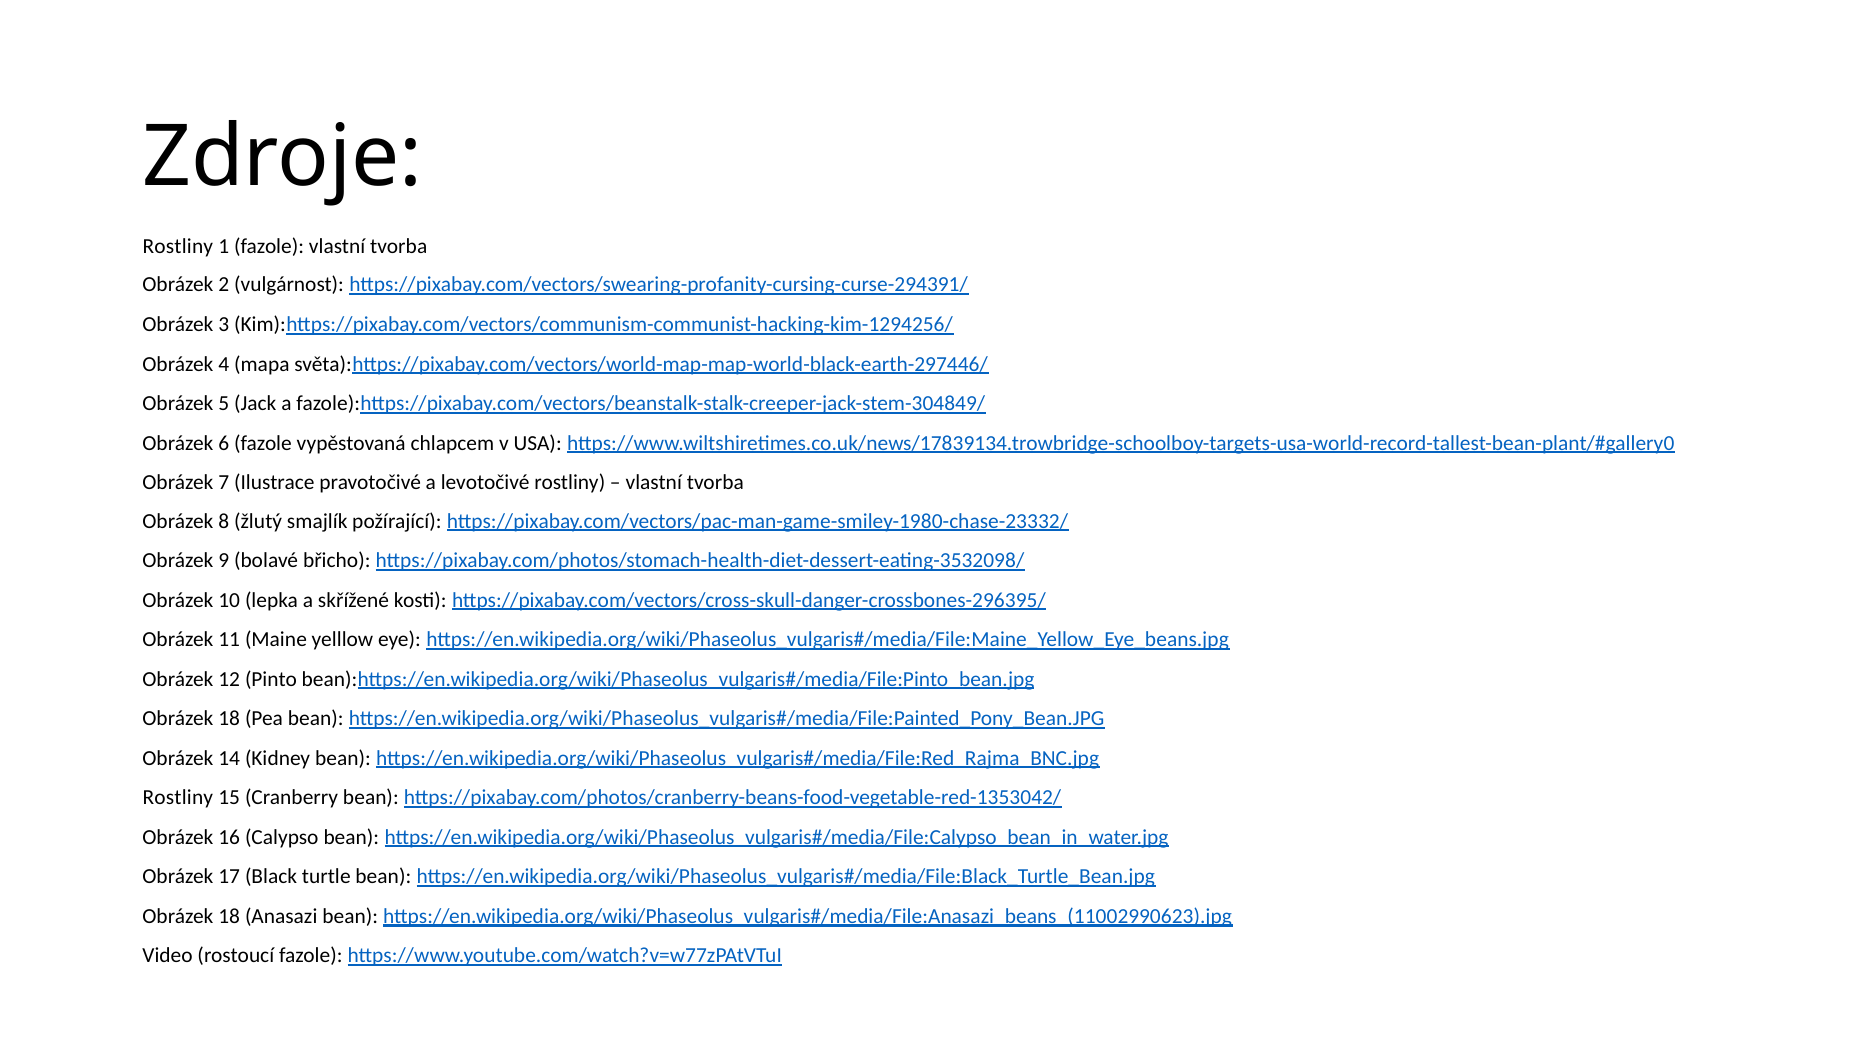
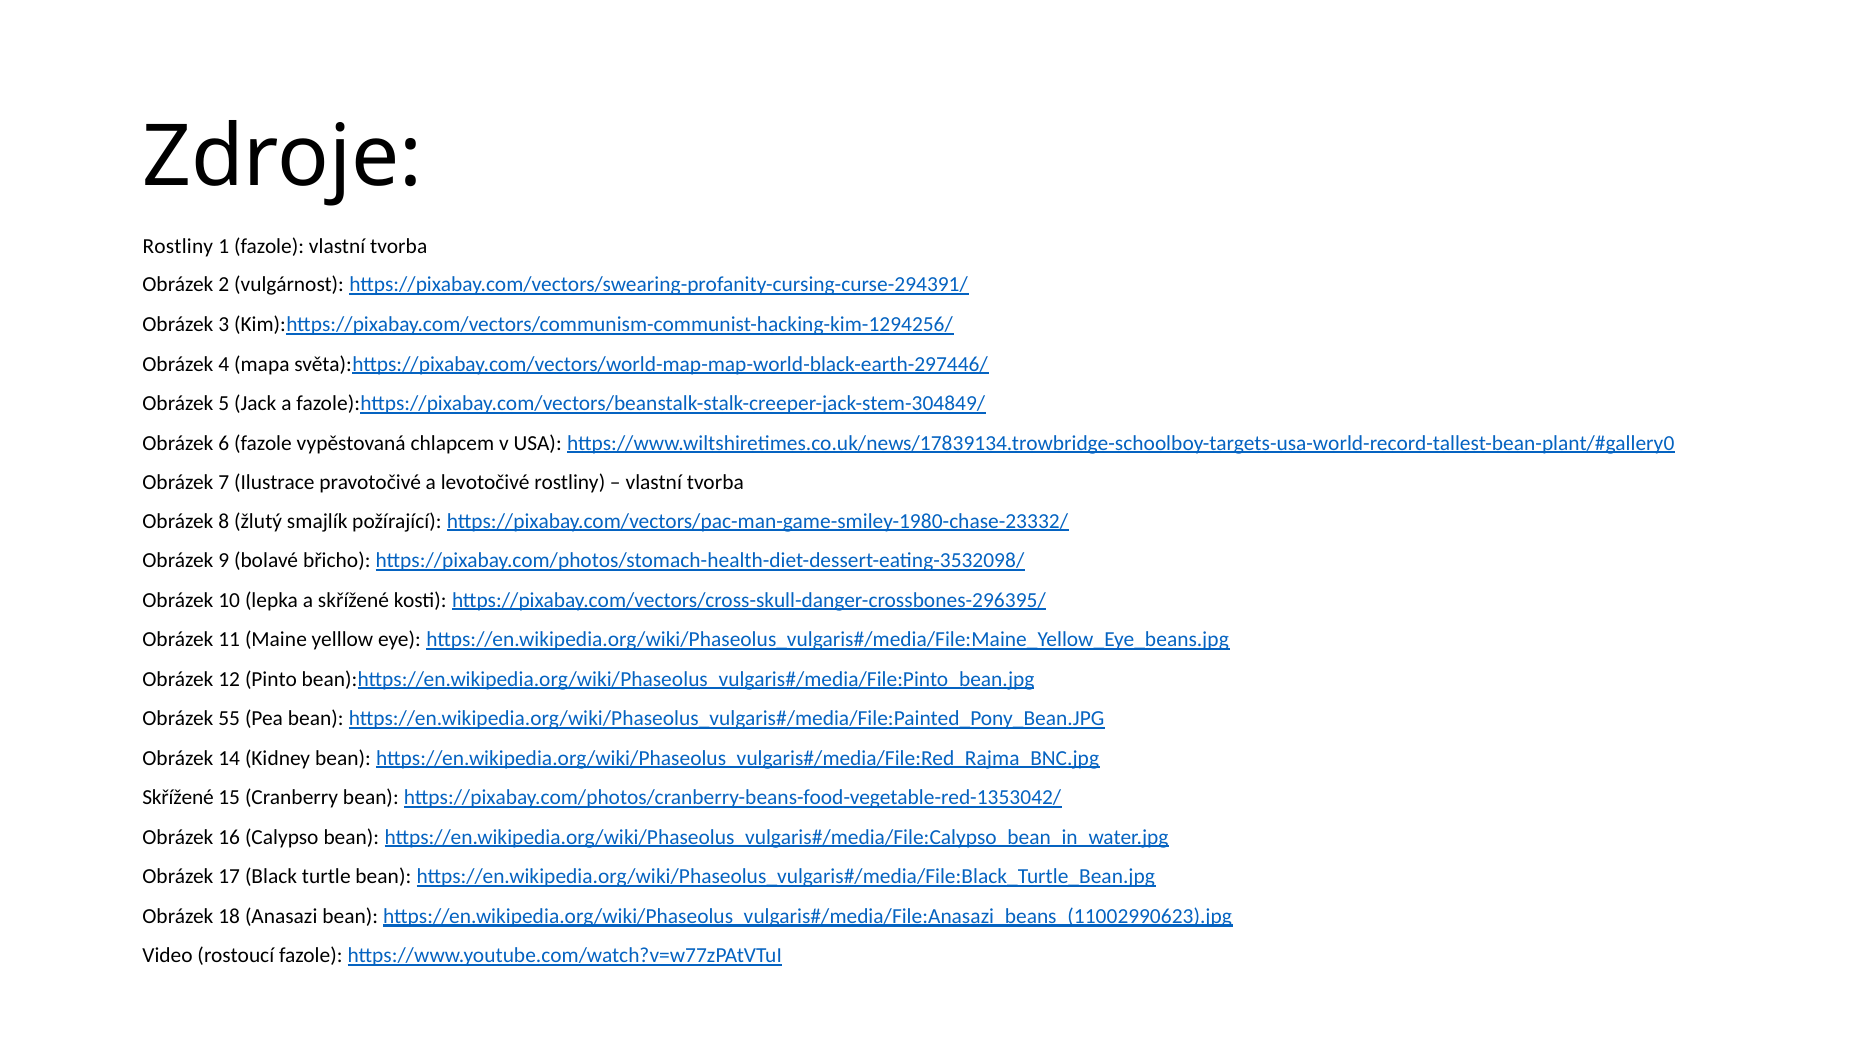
18: 18 -> 55 (229, 719)
Rostliny: Rostliny -> Skřížené (178, 798)
